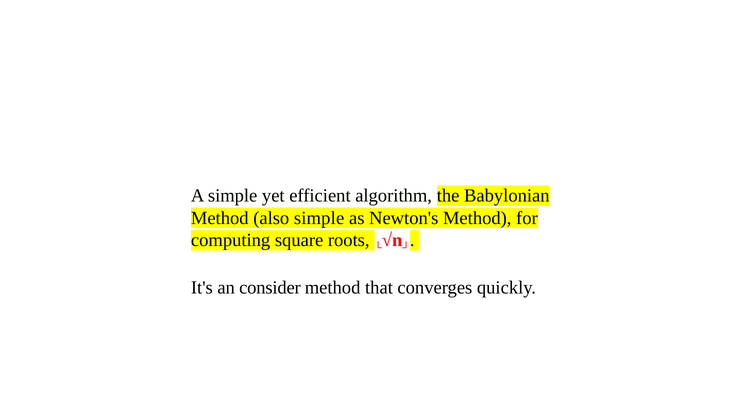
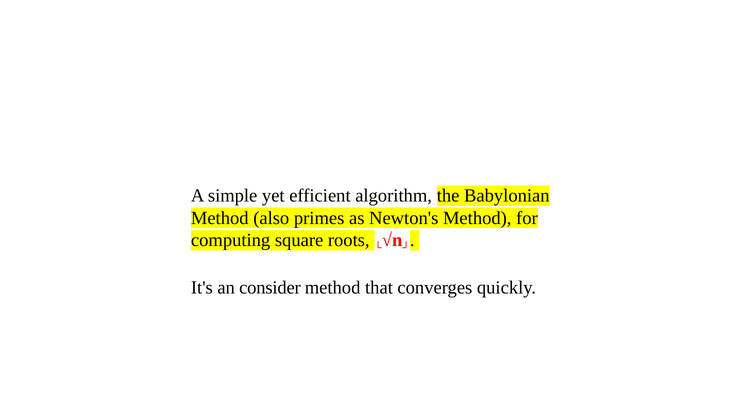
also simple: simple -> primes (319, 218)
